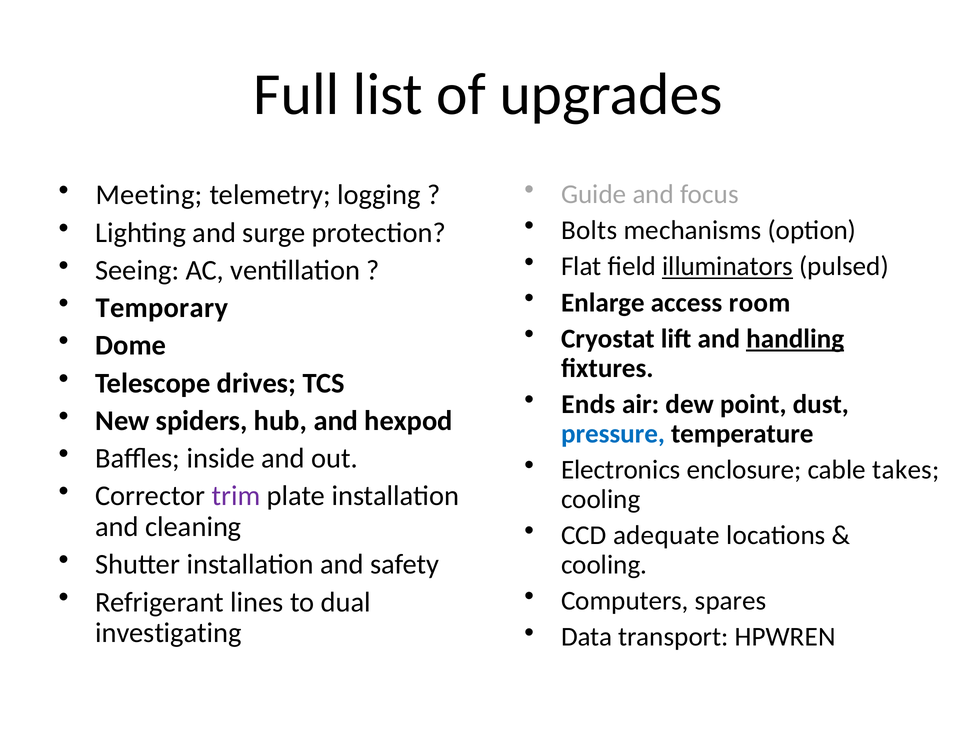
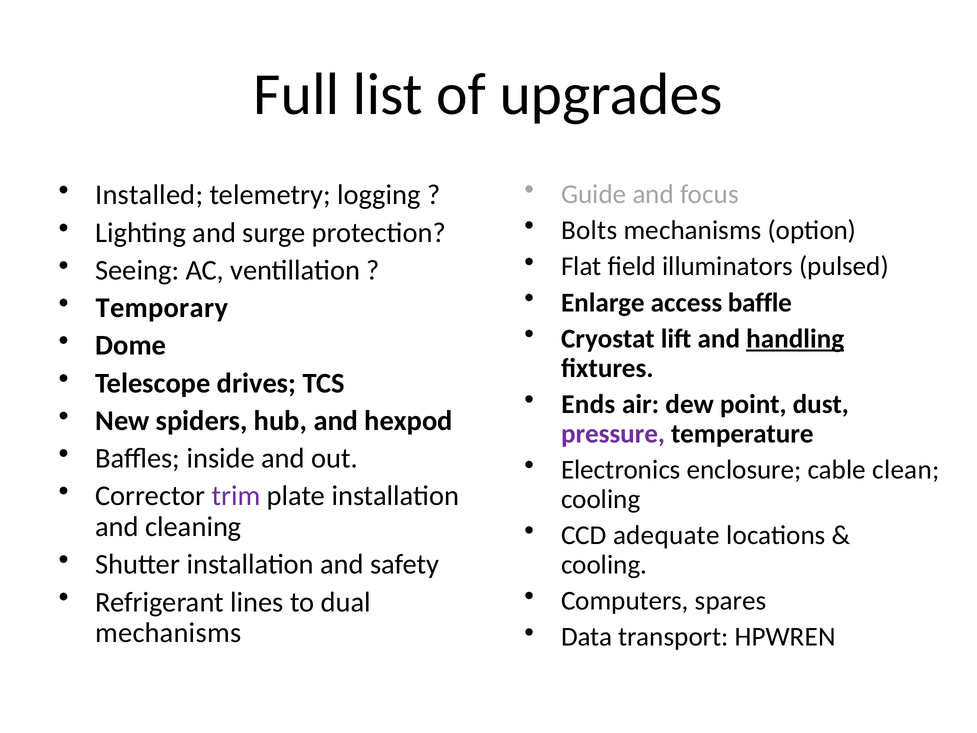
Meeting: Meeting -> Installed (149, 195)
illuminators underline: present -> none (728, 266)
room: room -> baffle (760, 303)
pressure colour: blue -> purple (613, 433)
takes: takes -> clean (906, 470)
investigating: investigating -> mechanisms (168, 633)
